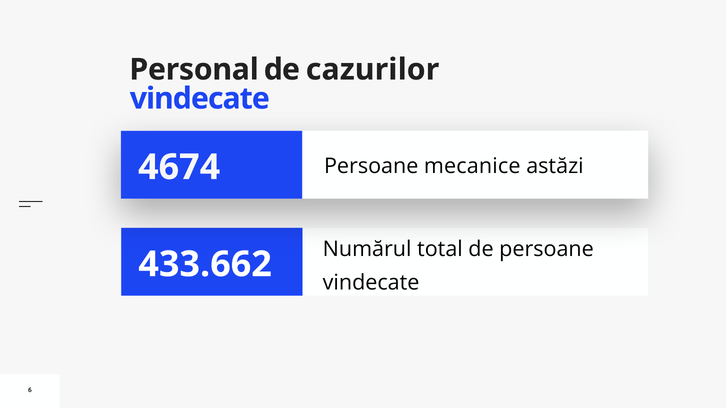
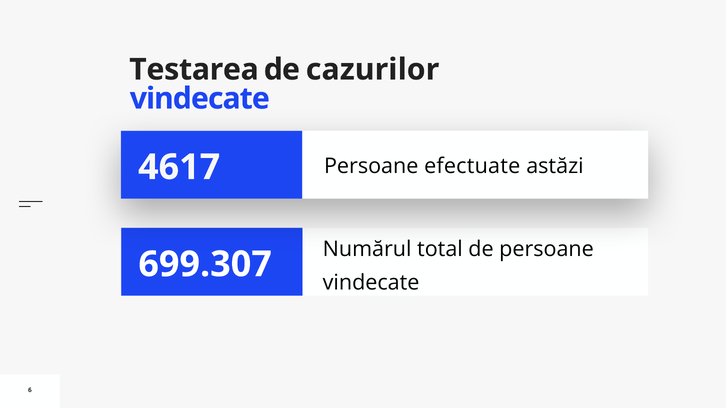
Personal: Personal -> Testarea (194, 70)
4674: 4674 -> 4617 (179, 167)
mecanice: mecanice -> efectuate (472, 166)
433.662: 433.662 -> 699.307 (205, 265)
